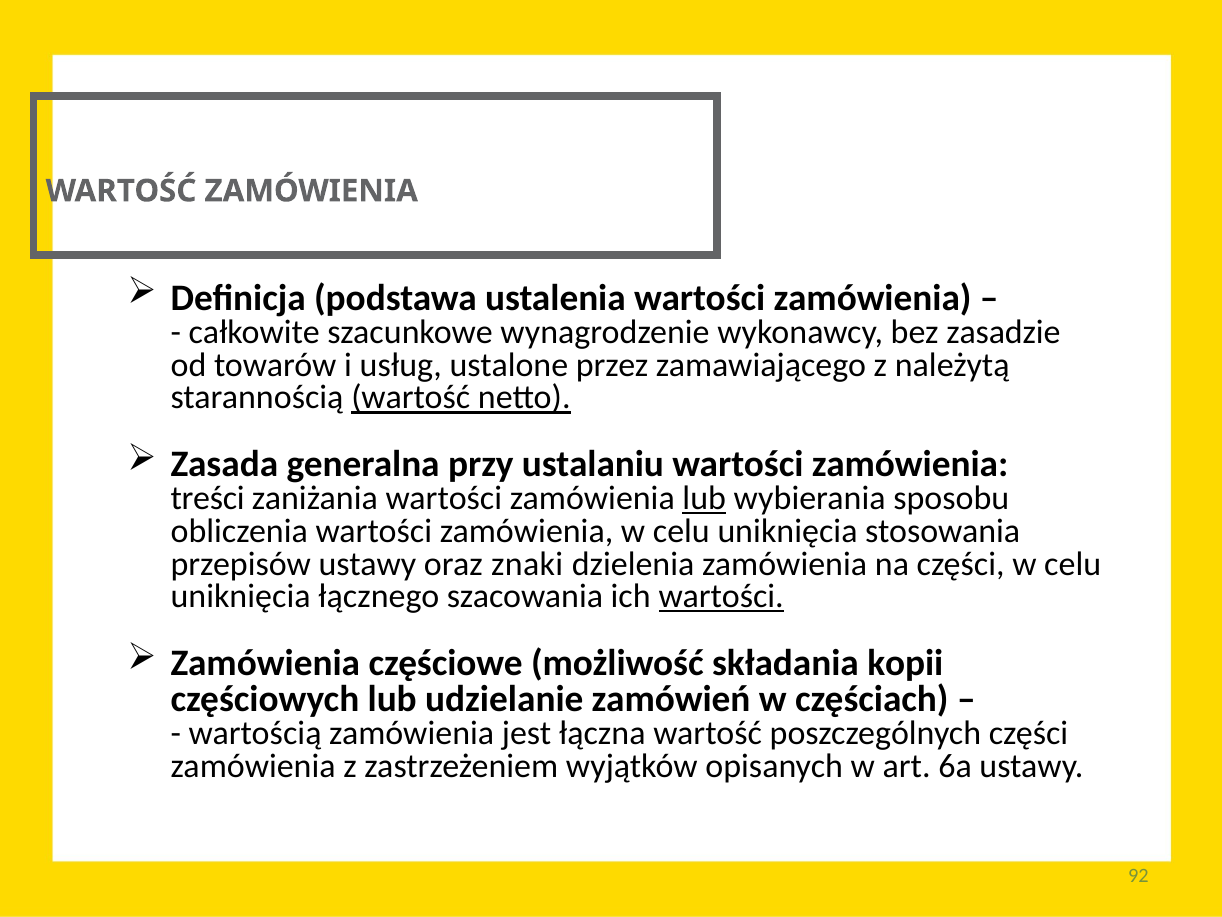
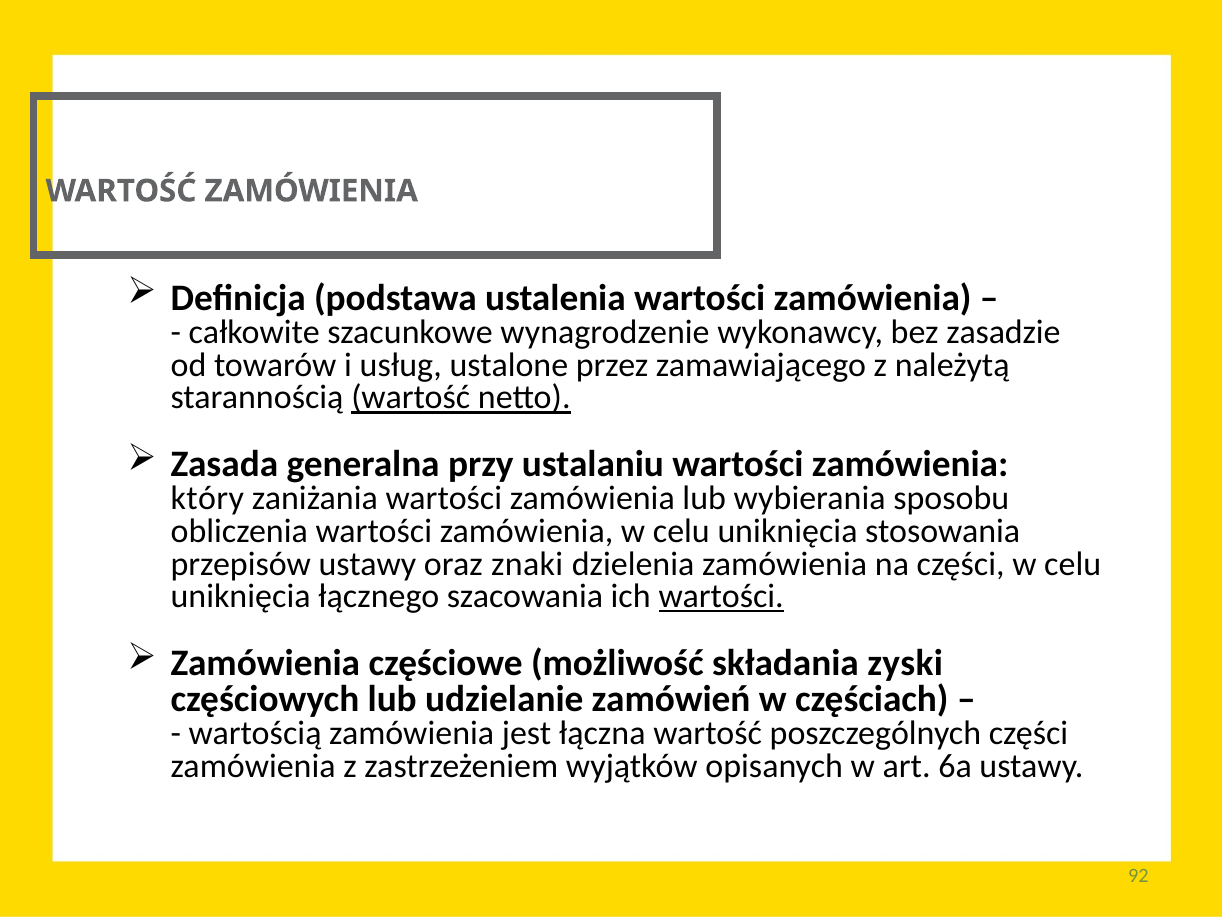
treści: treści -> który (207, 498)
lub underline: present -> none (704, 498)
kopii: kopii -> zyski (905, 663)
